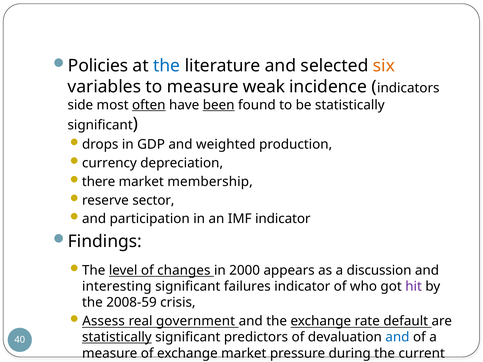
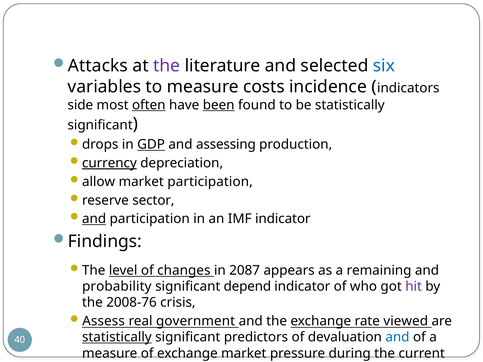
Policies: Policies -> Attacks (98, 66)
the colour: blue -> purple (167, 66)
six colour: orange -> blue (384, 66)
weak: weak -> costs (264, 87)
GDP underline: none -> present (151, 145)
weighted: weighted -> assessing (226, 145)
currency underline: none -> present (109, 163)
there: there -> allow (99, 182)
market membership: membership -> participation (210, 182)
and underline: none -> present (94, 219)
2000: 2000 -> 2087 (245, 270)
discussion: discussion -> remaining (379, 270)
interesting: interesting -> probability (117, 287)
failures: failures -> depend (247, 287)
2008-59: 2008-59 -> 2008-76 (131, 303)
default: default -> viewed (406, 321)
